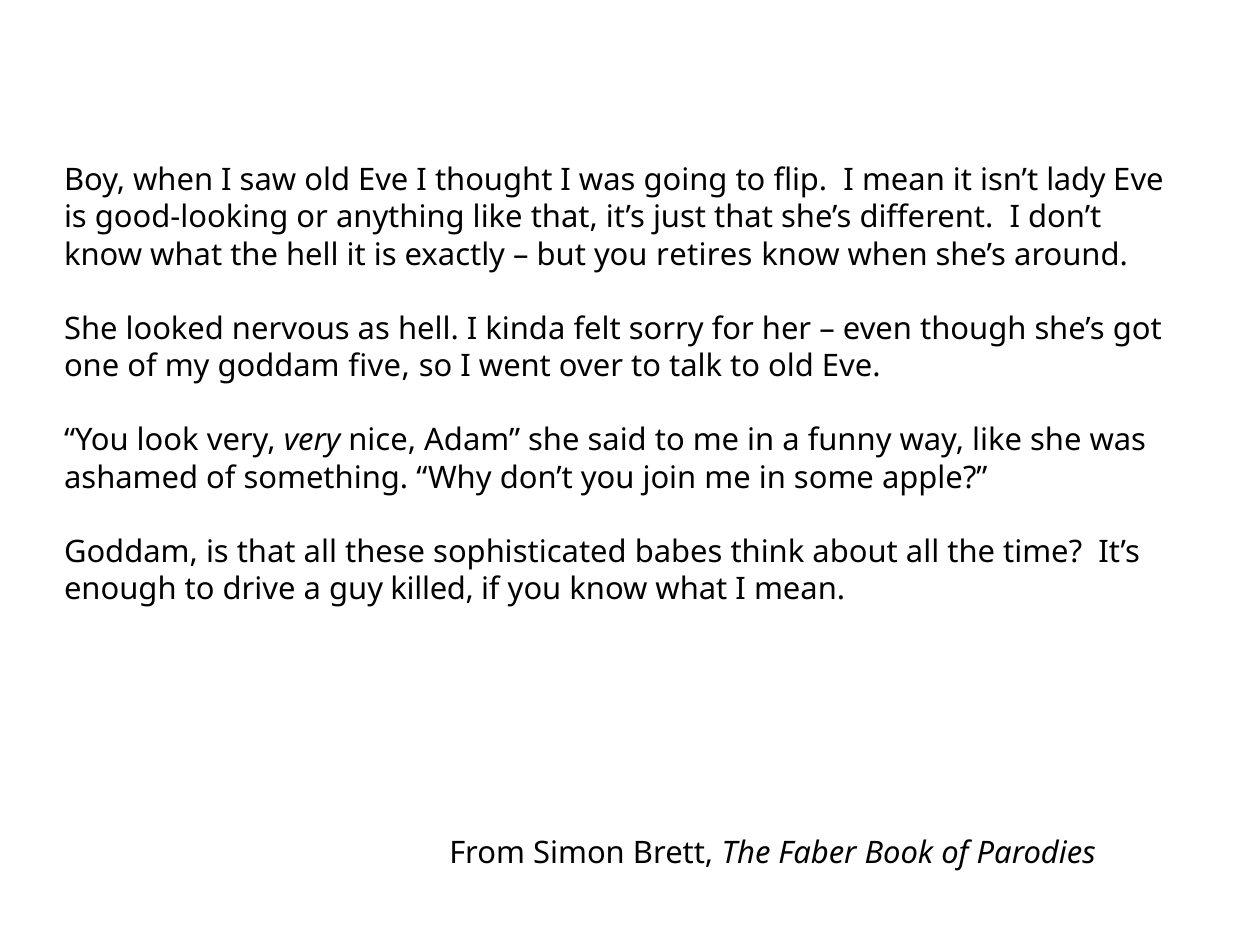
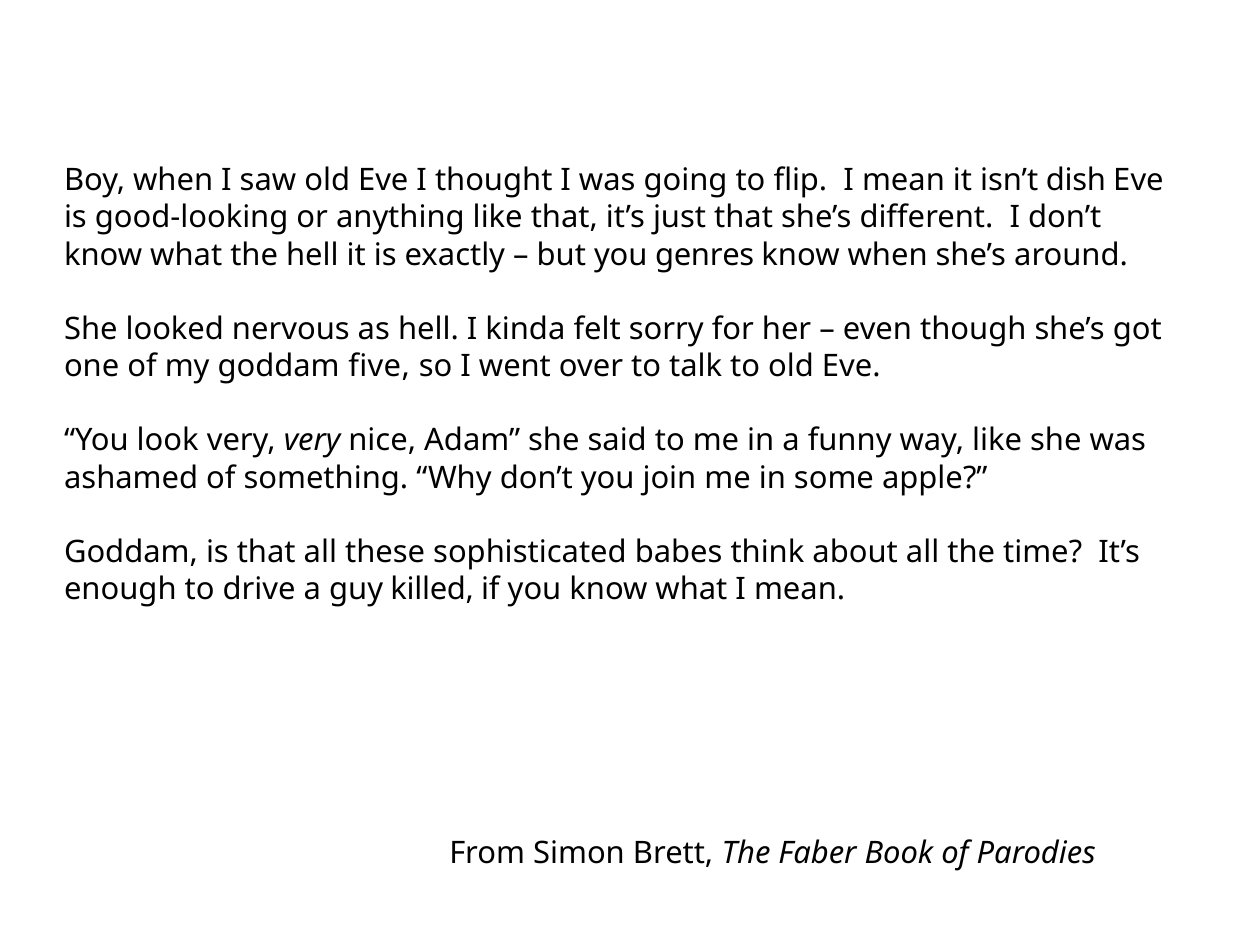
lady: lady -> dish (1076, 181)
retires: retires -> genres (705, 255)
